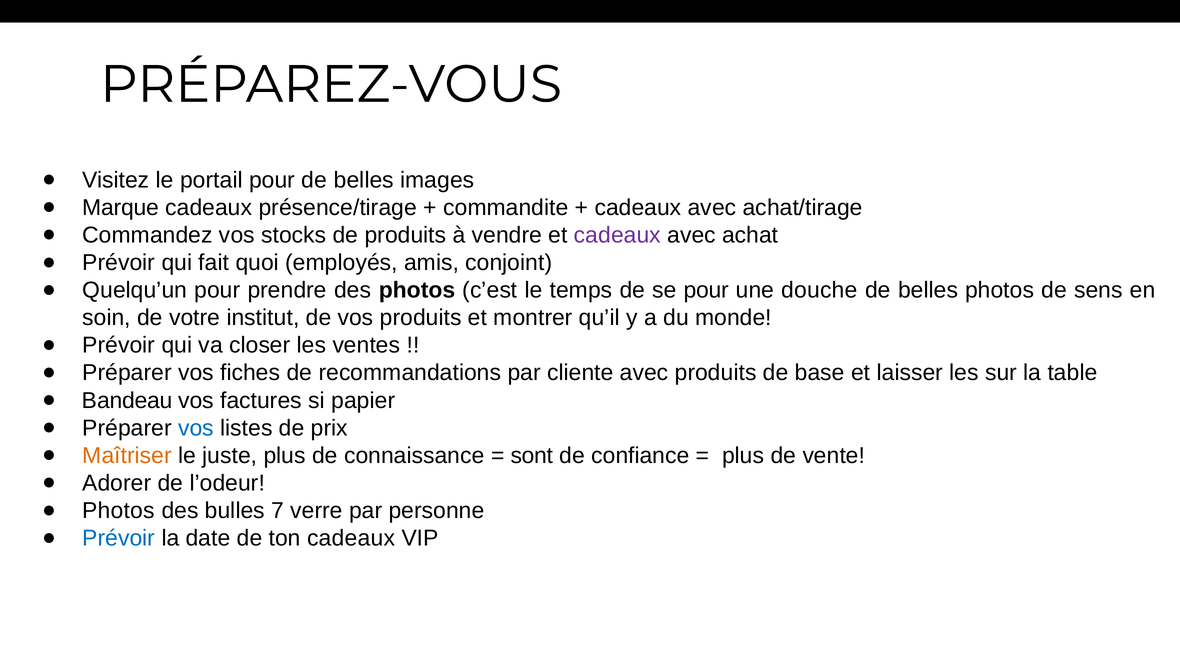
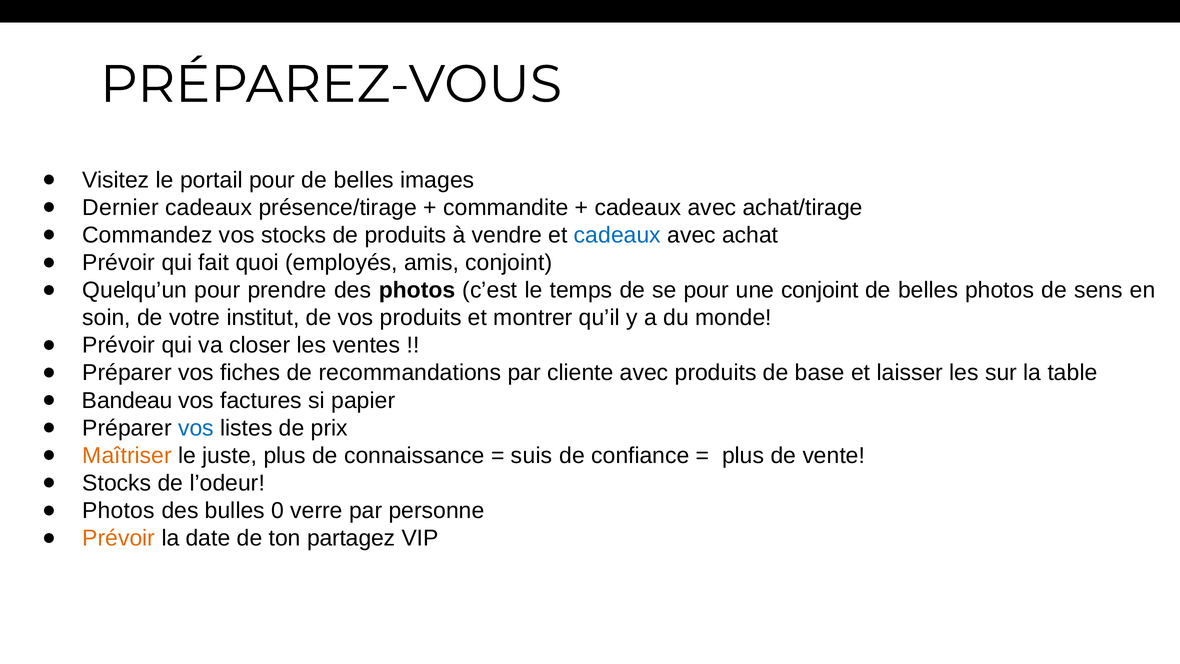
Marque: Marque -> Dernier (121, 207)
cadeaux colour: purple -> blue (617, 235)
une douche: douche -> conjoint (820, 290)
sont: sont -> suis (532, 455)
Adorer: Adorer -> Stocks (117, 483)
7: 7 -> 0 (278, 511)
Prévoir colour: blue -> orange (119, 538)
ton cadeaux: cadeaux -> partagez (351, 538)
